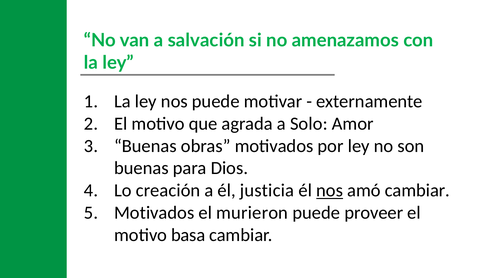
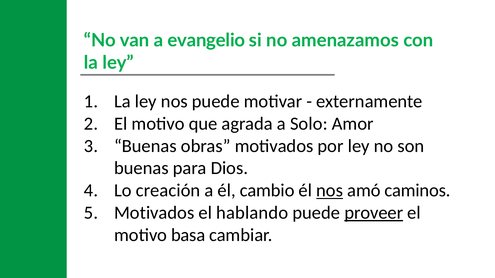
salvación: salvación -> evangelio (206, 41)
justicia: justicia -> cambio (267, 191)
amó cambiar: cambiar -> caminos (417, 191)
murieron: murieron -> hablando (252, 213)
proveer underline: none -> present (374, 213)
